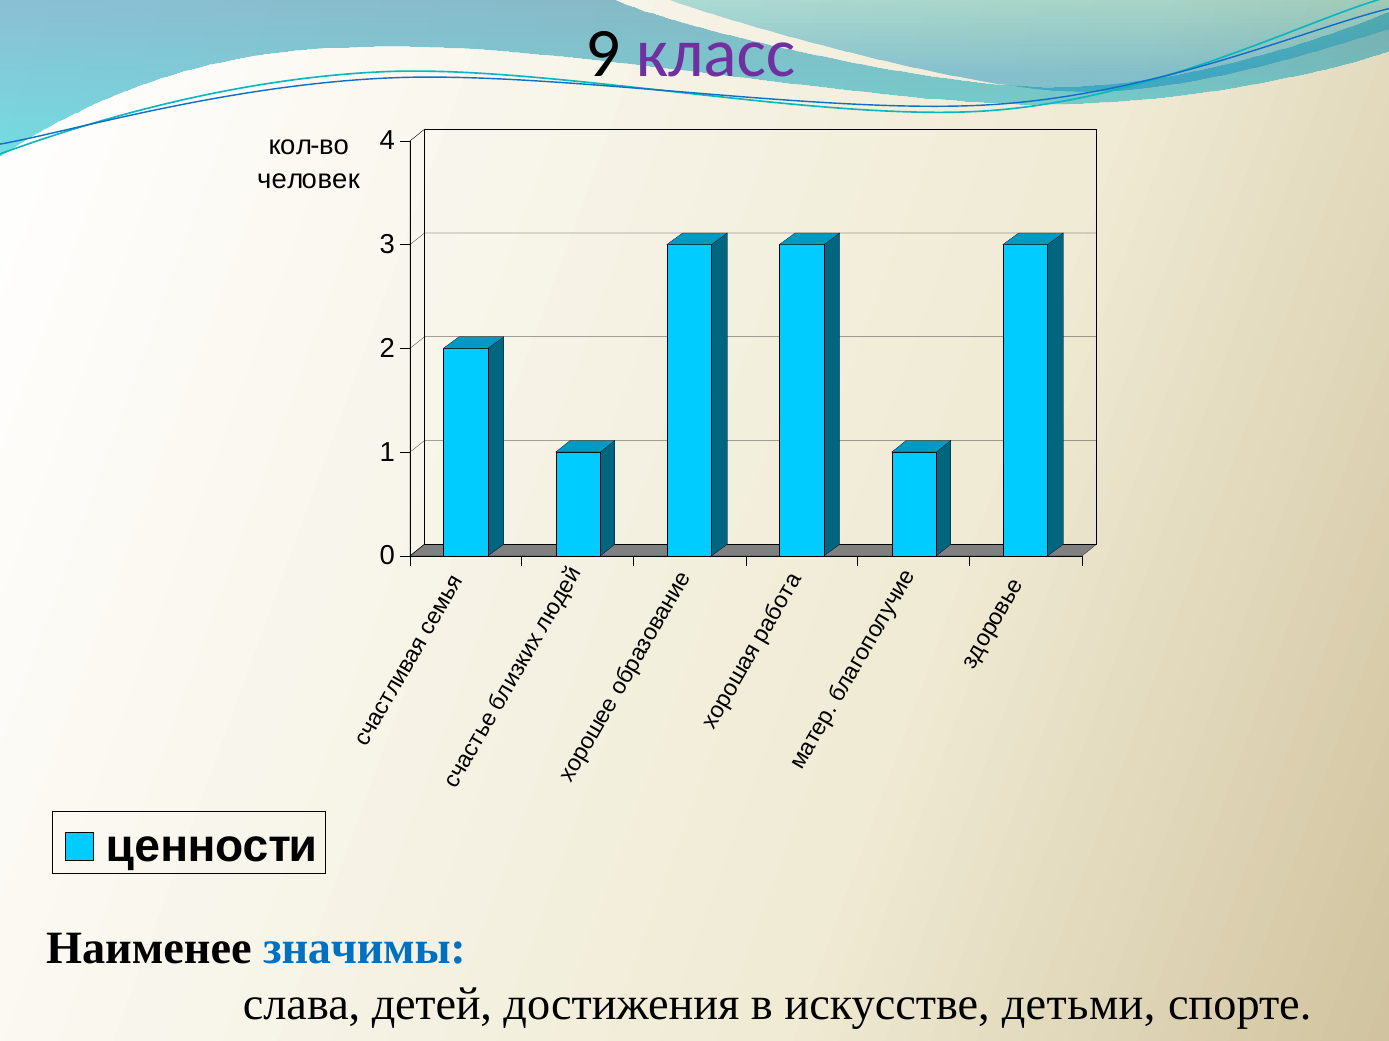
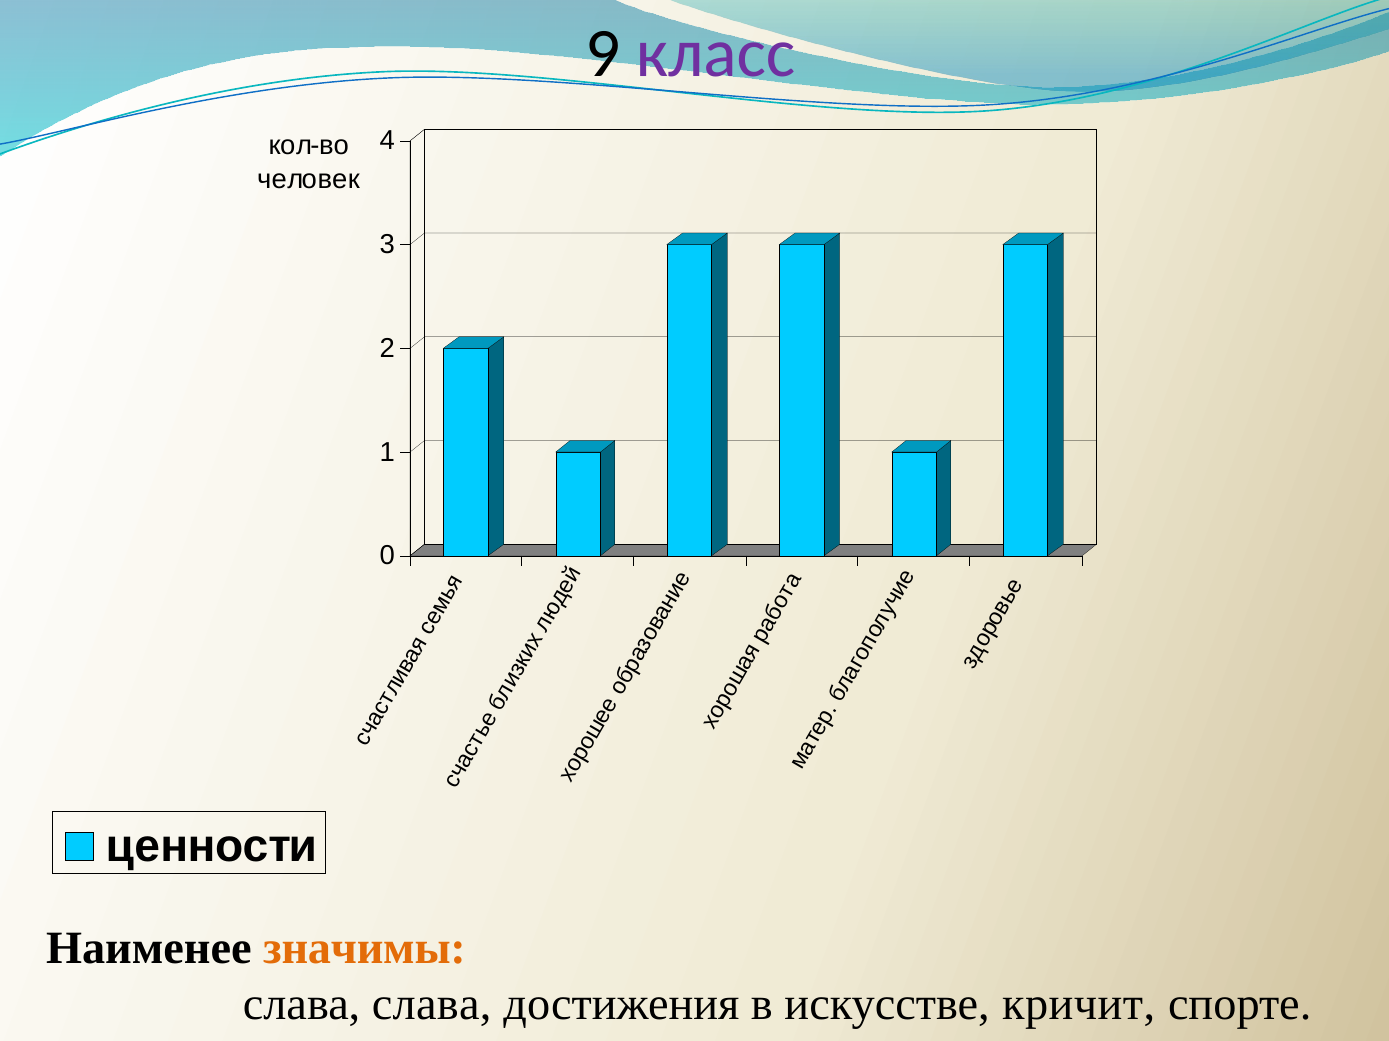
значимы colour: blue -> orange (365, 949)
слава детей: детей -> слава (432, 1005)
детьми: детьми -> кричит (1079, 1005)
